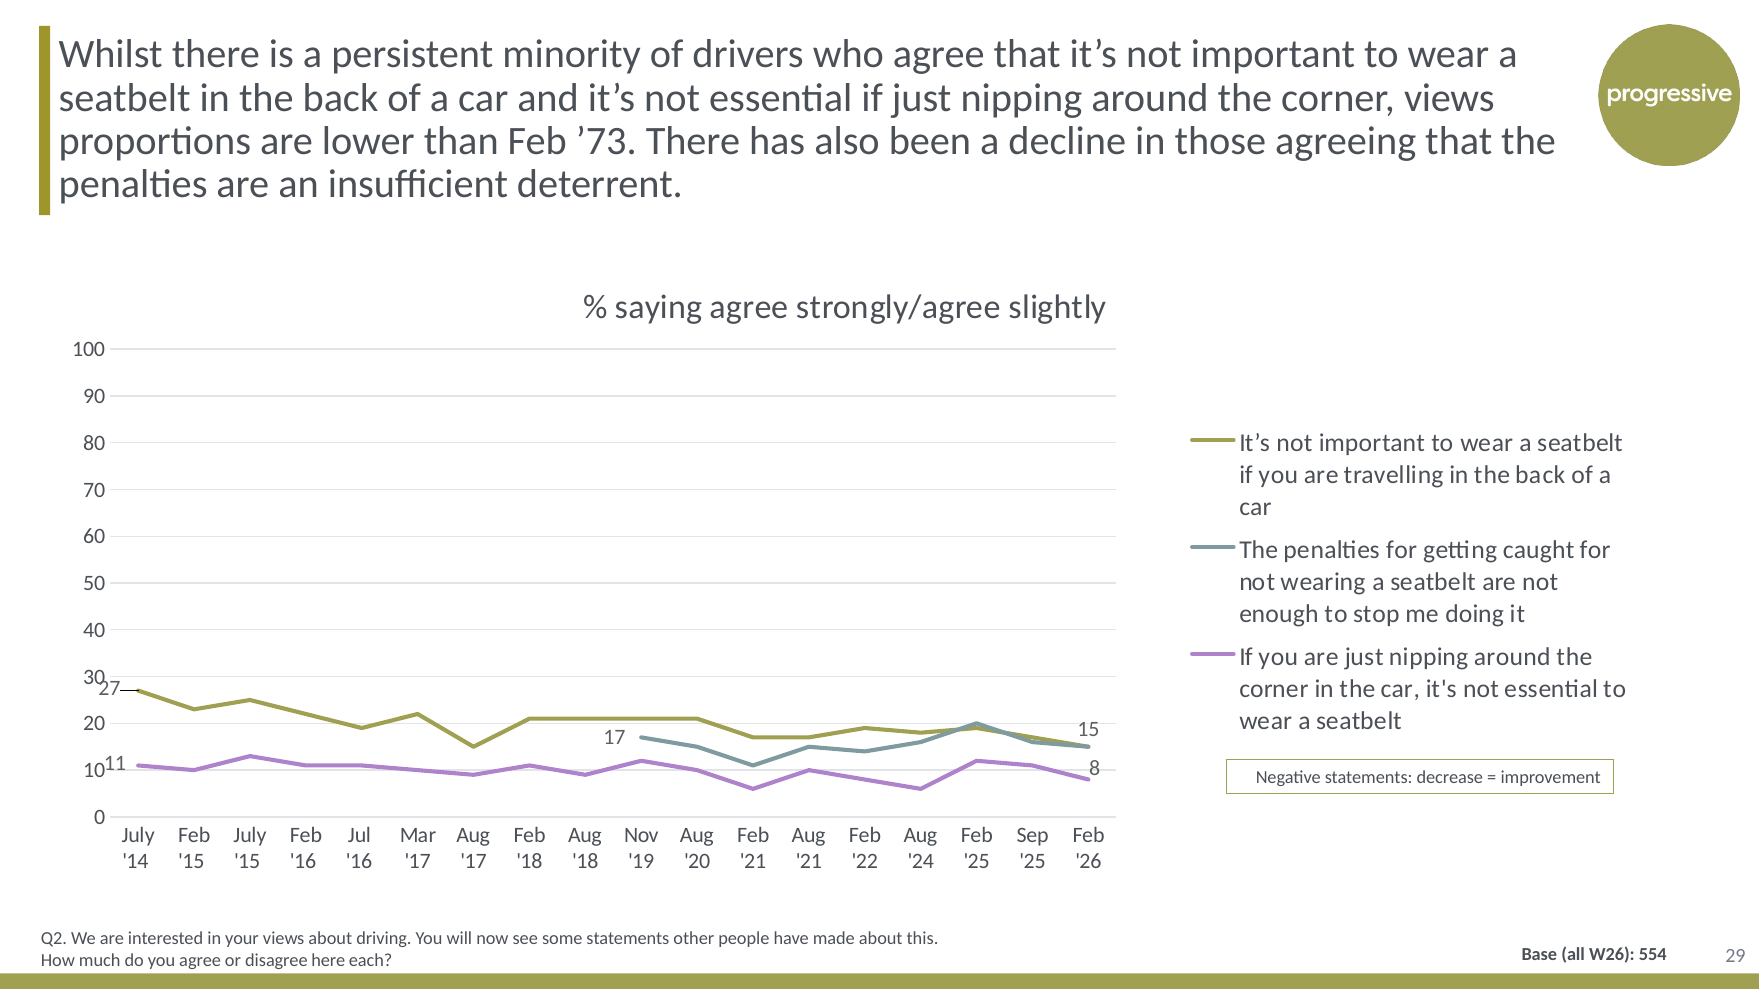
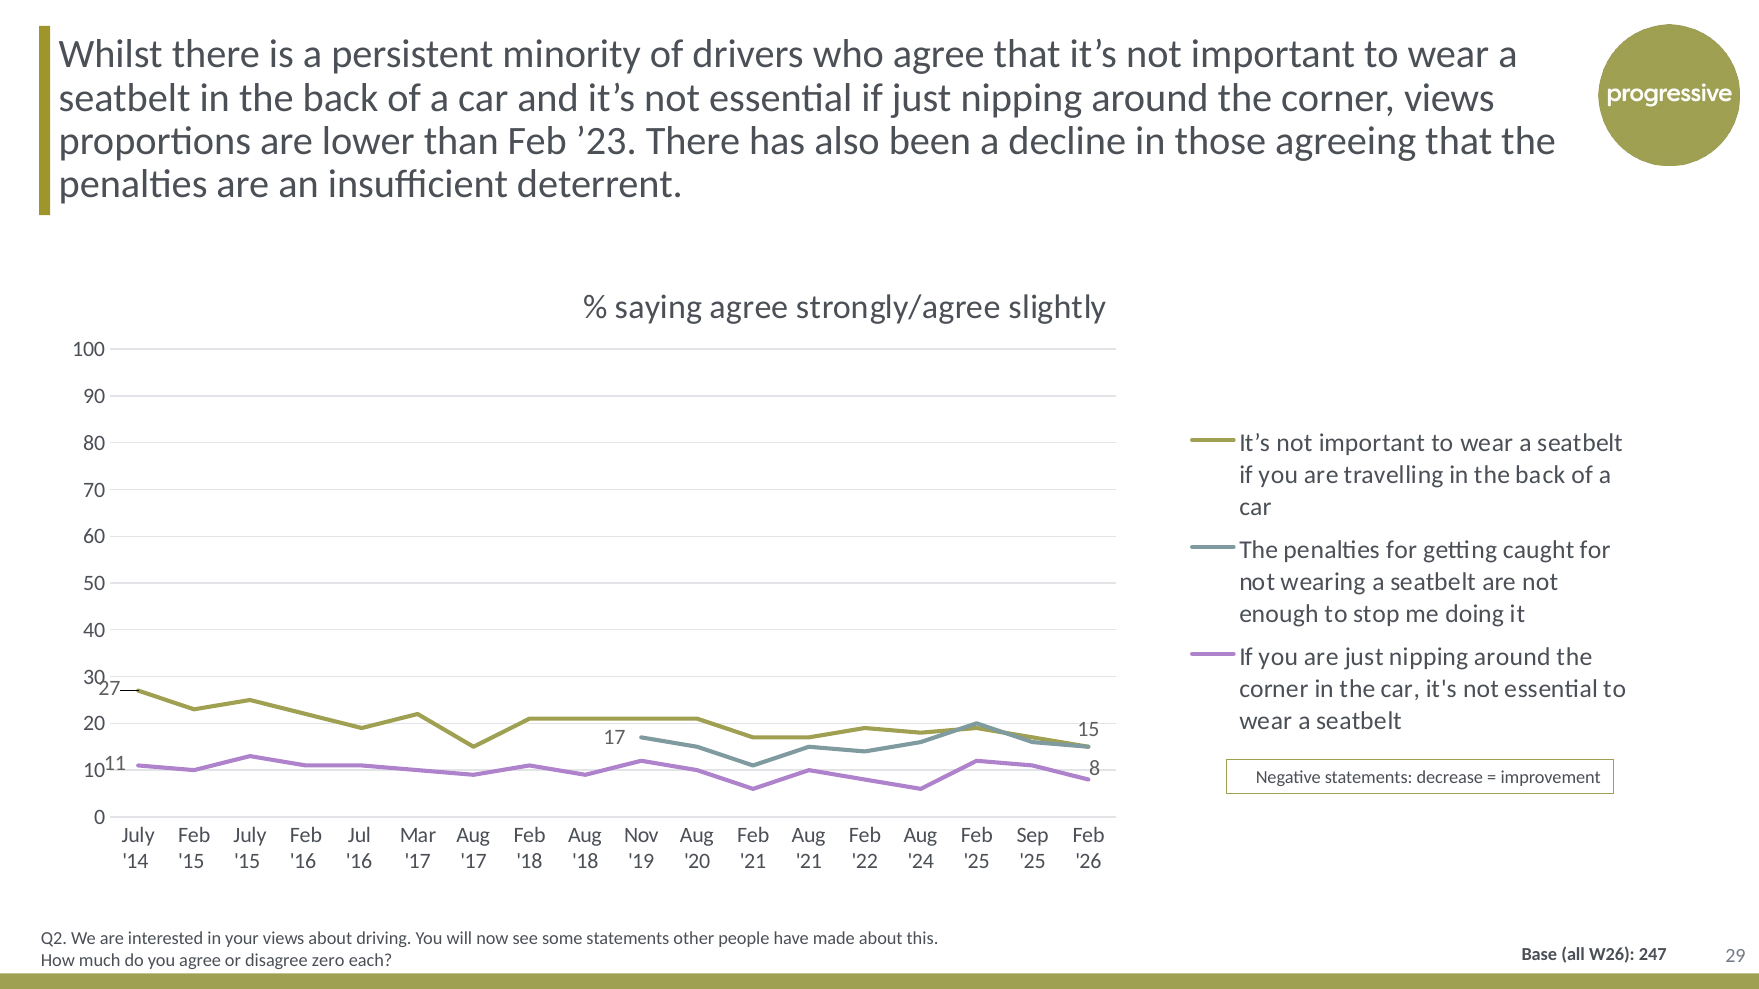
’73: ’73 -> ’23 (606, 141)
here: here -> zero (328, 961)
554: 554 -> 247 (1653, 955)
